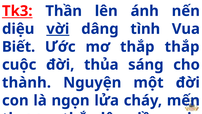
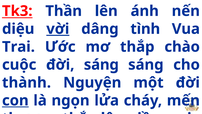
Biết: Biết -> Trai (18, 47)
thắp thắp: thắp -> chào (182, 47)
đời thủa: thủa -> sáng (101, 65)
con underline: none -> present (15, 100)
